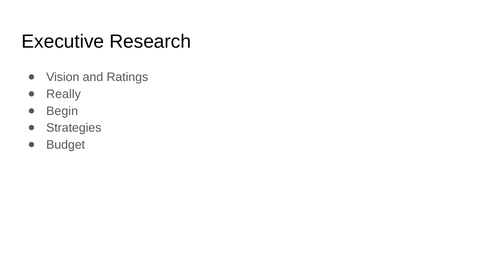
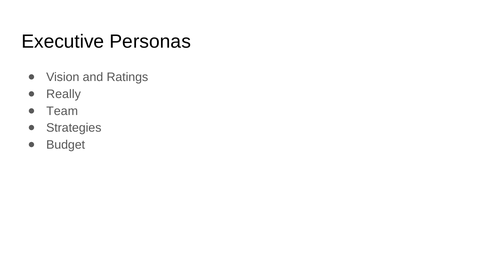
Research: Research -> Personas (150, 42)
Begin: Begin -> Team (62, 111)
